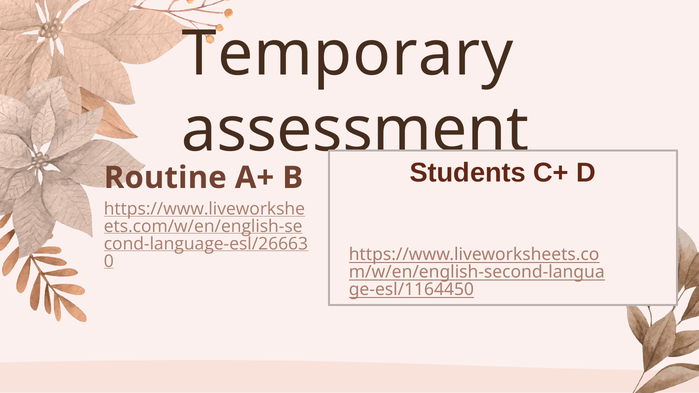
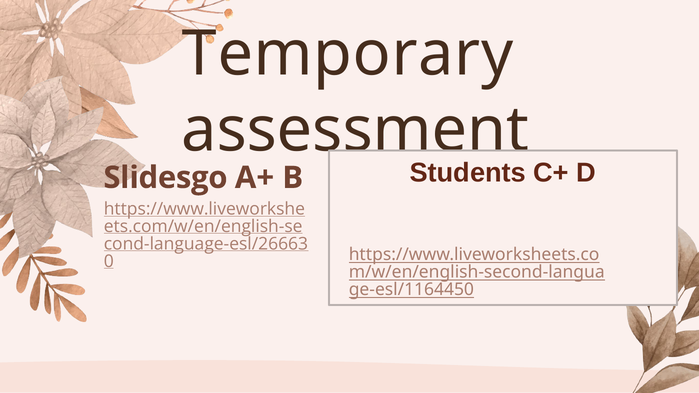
Routine: Routine -> Slidesgo (165, 178)
